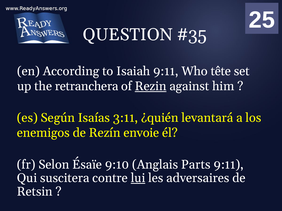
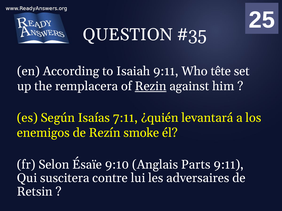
retranchera: retranchera -> remplacera (87, 86)
3:11: 3:11 -> 7:11 (125, 118)
envoie: envoie -> smoke (141, 133)
lui underline: present -> none (138, 178)
